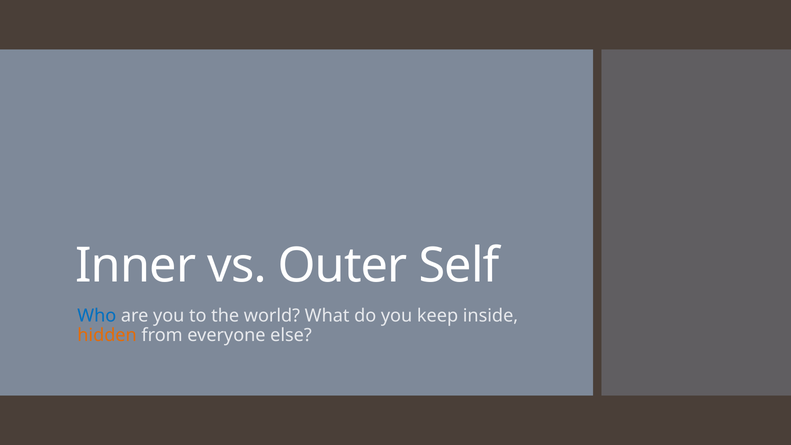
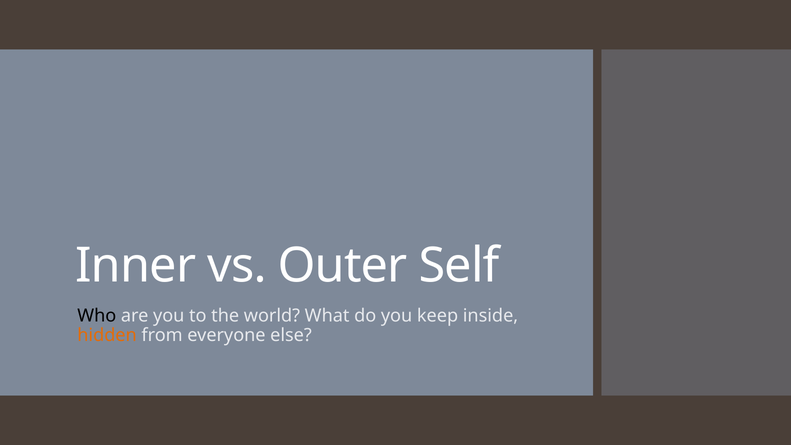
Who colour: blue -> black (97, 316)
